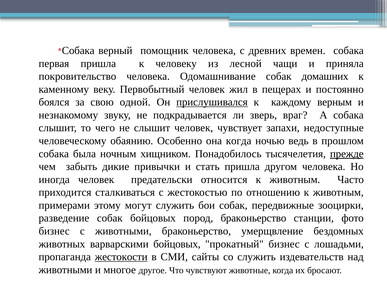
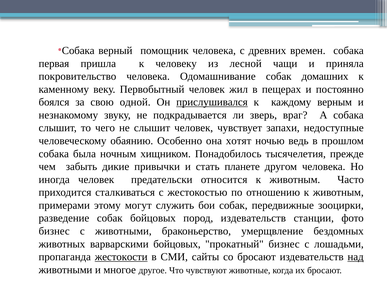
она когда: когда -> хотят (239, 141)
прежде underline: present -> none (347, 154)
стать пришла: пришла -> планете (242, 167)
пород браконьерство: браконьерство -> издевательств (253, 218)
со служить: служить -> бросают (257, 257)
над underline: none -> present (356, 257)
